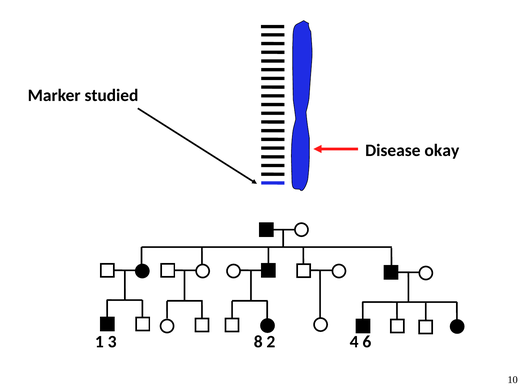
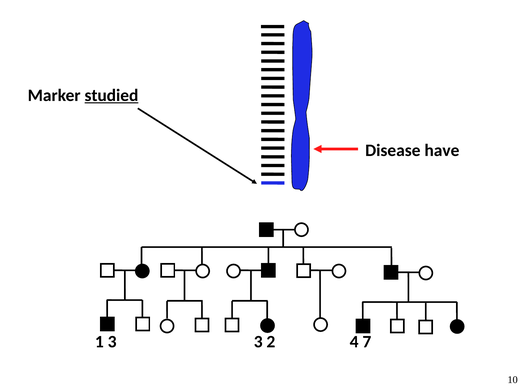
studied underline: none -> present (111, 95)
okay: okay -> have (442, 151)
3 8: 8 -> 3 (258, 342)
6: 6 -> 7 (367, 342)
